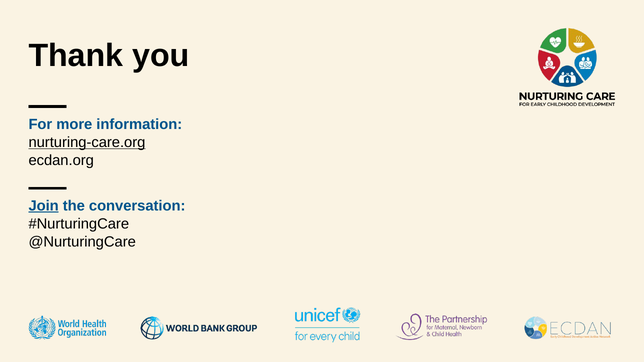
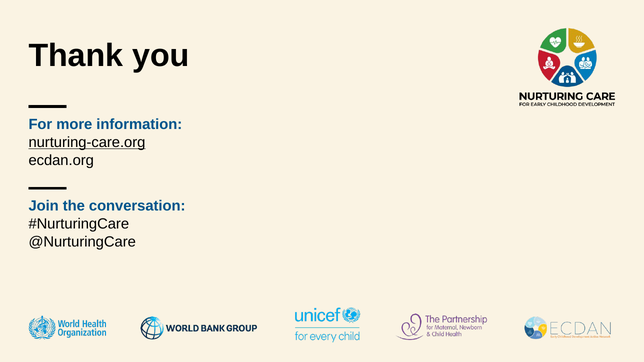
Join underline: present -> none (44, 206)
